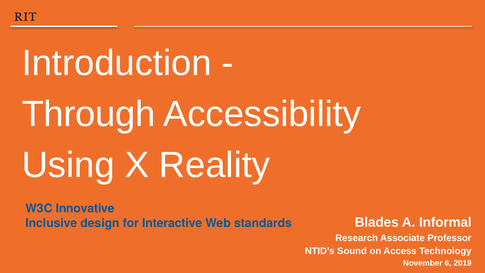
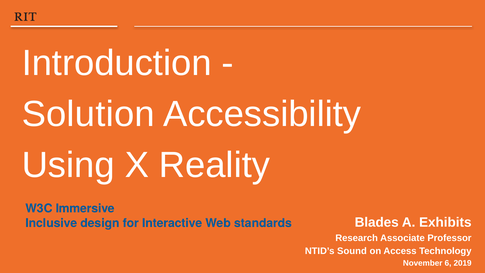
Through: Through -> Solution (88, 114)
Innovative: Innovative -> Immersive (85, 209)
Informal: Informal -> Exhibits (445, 222)
